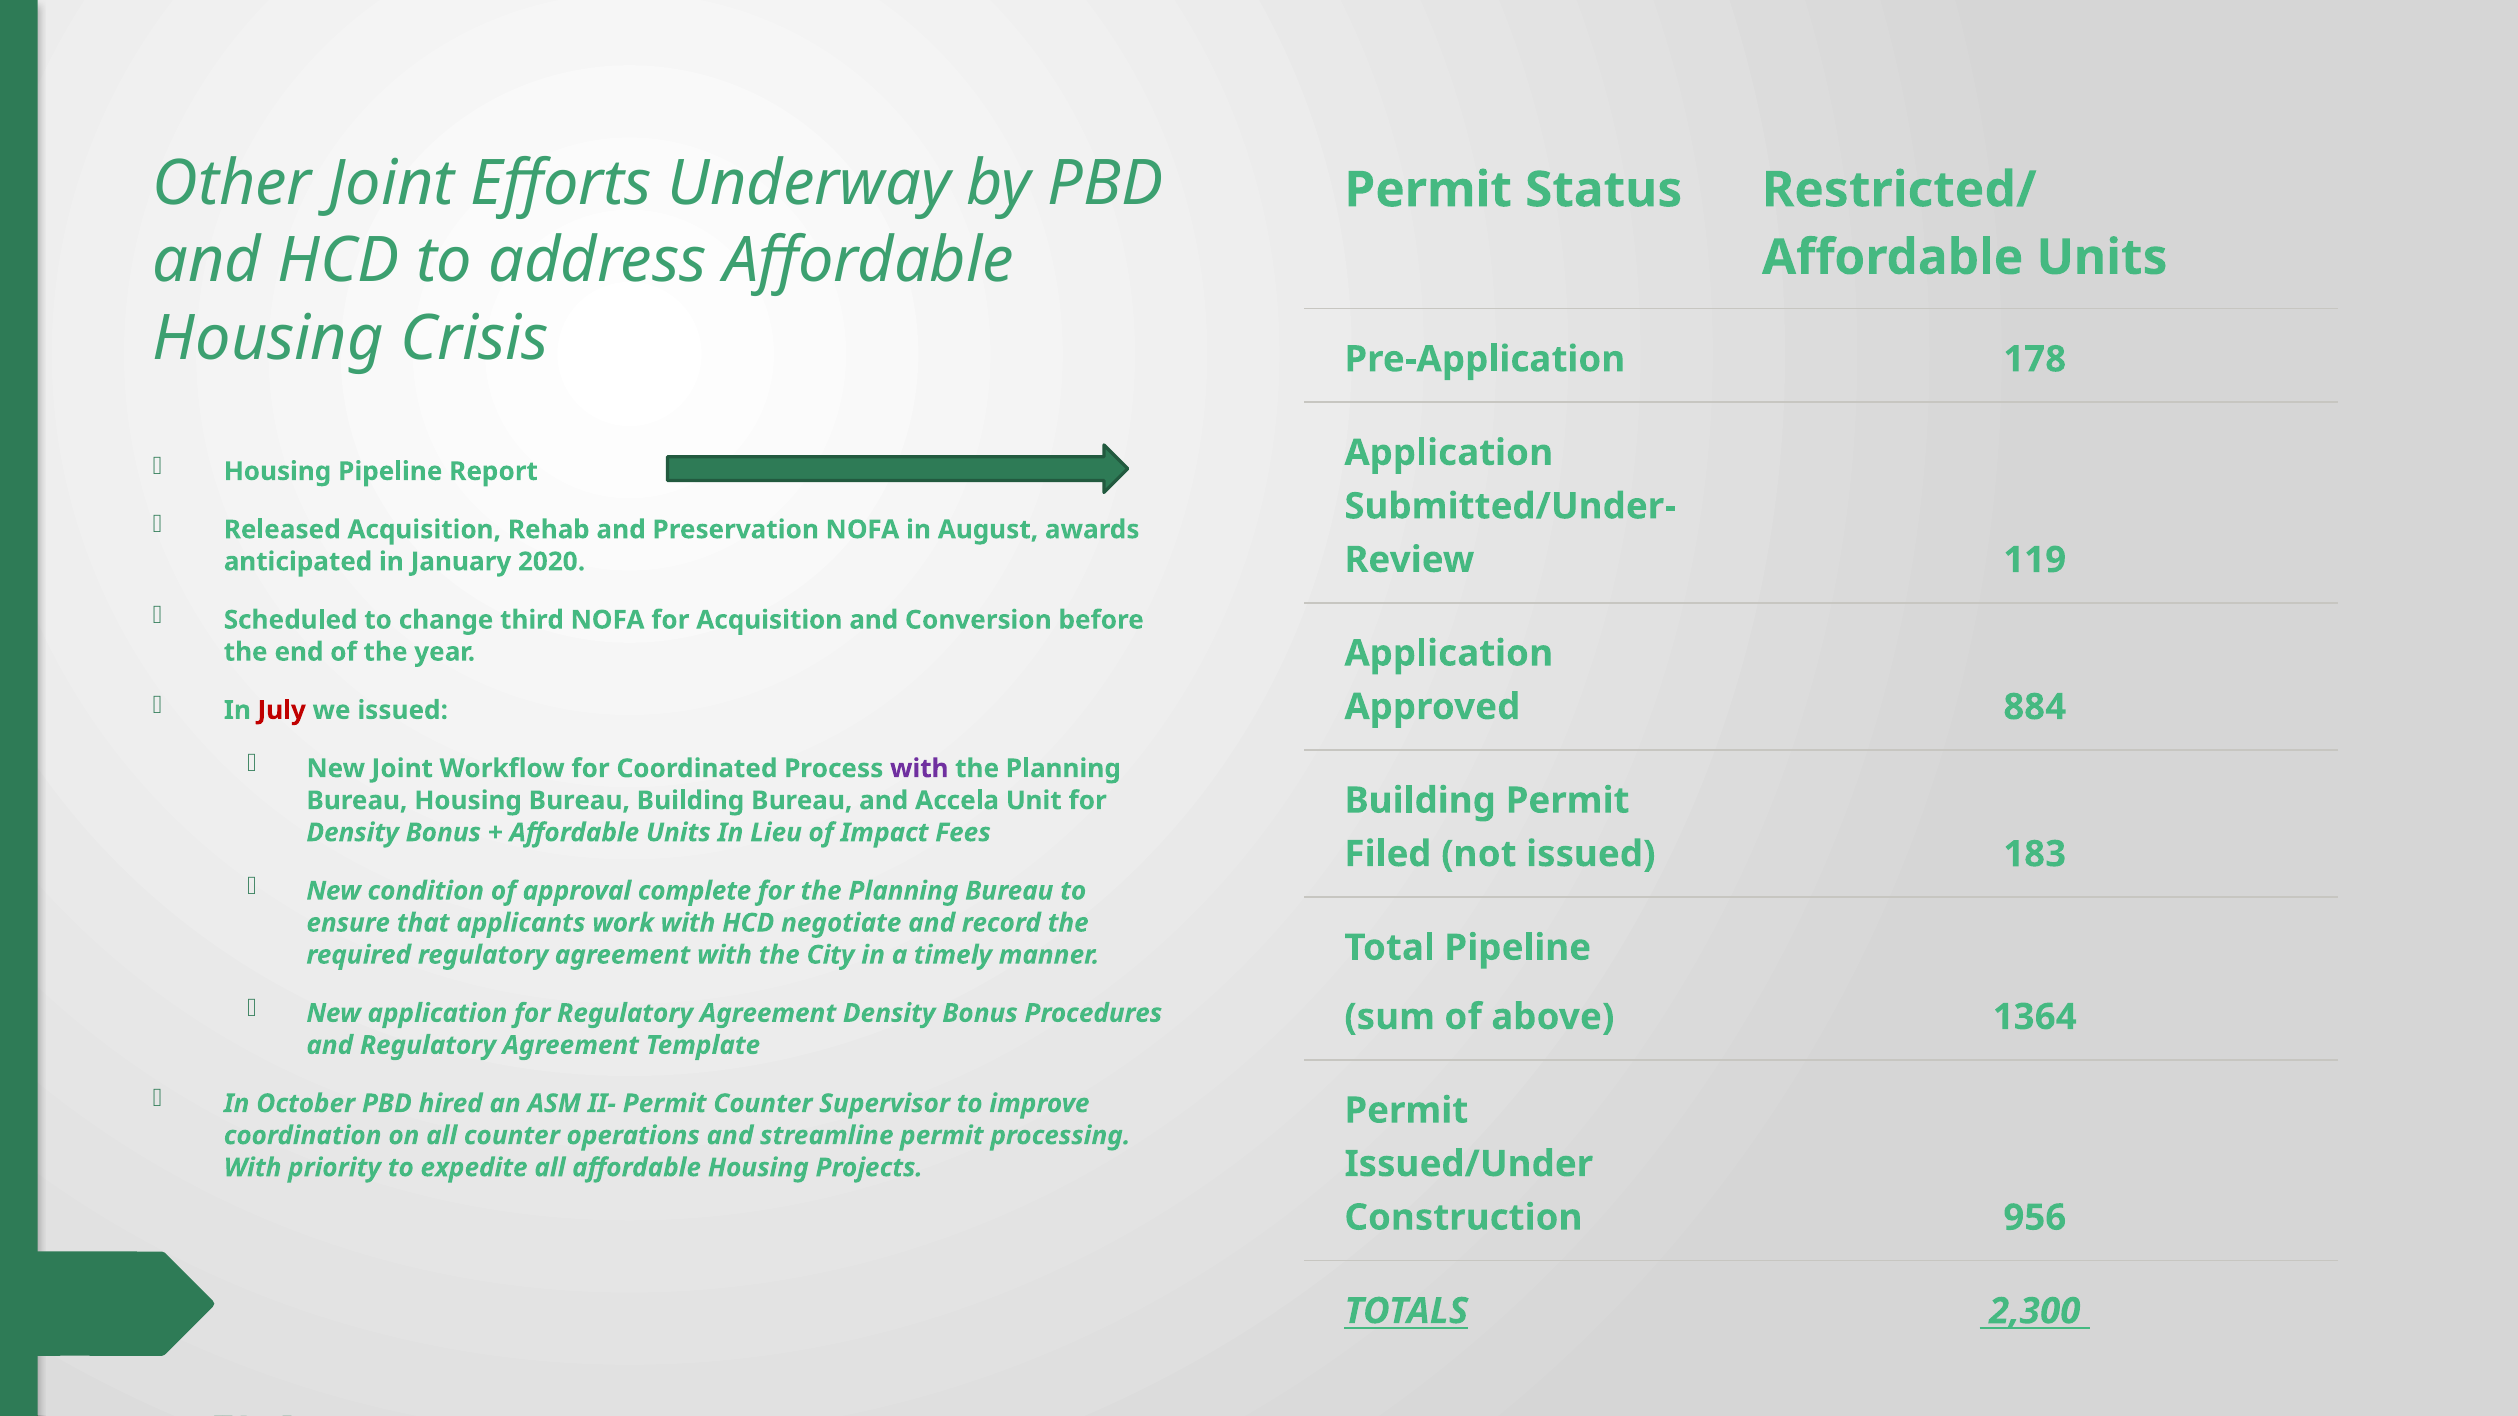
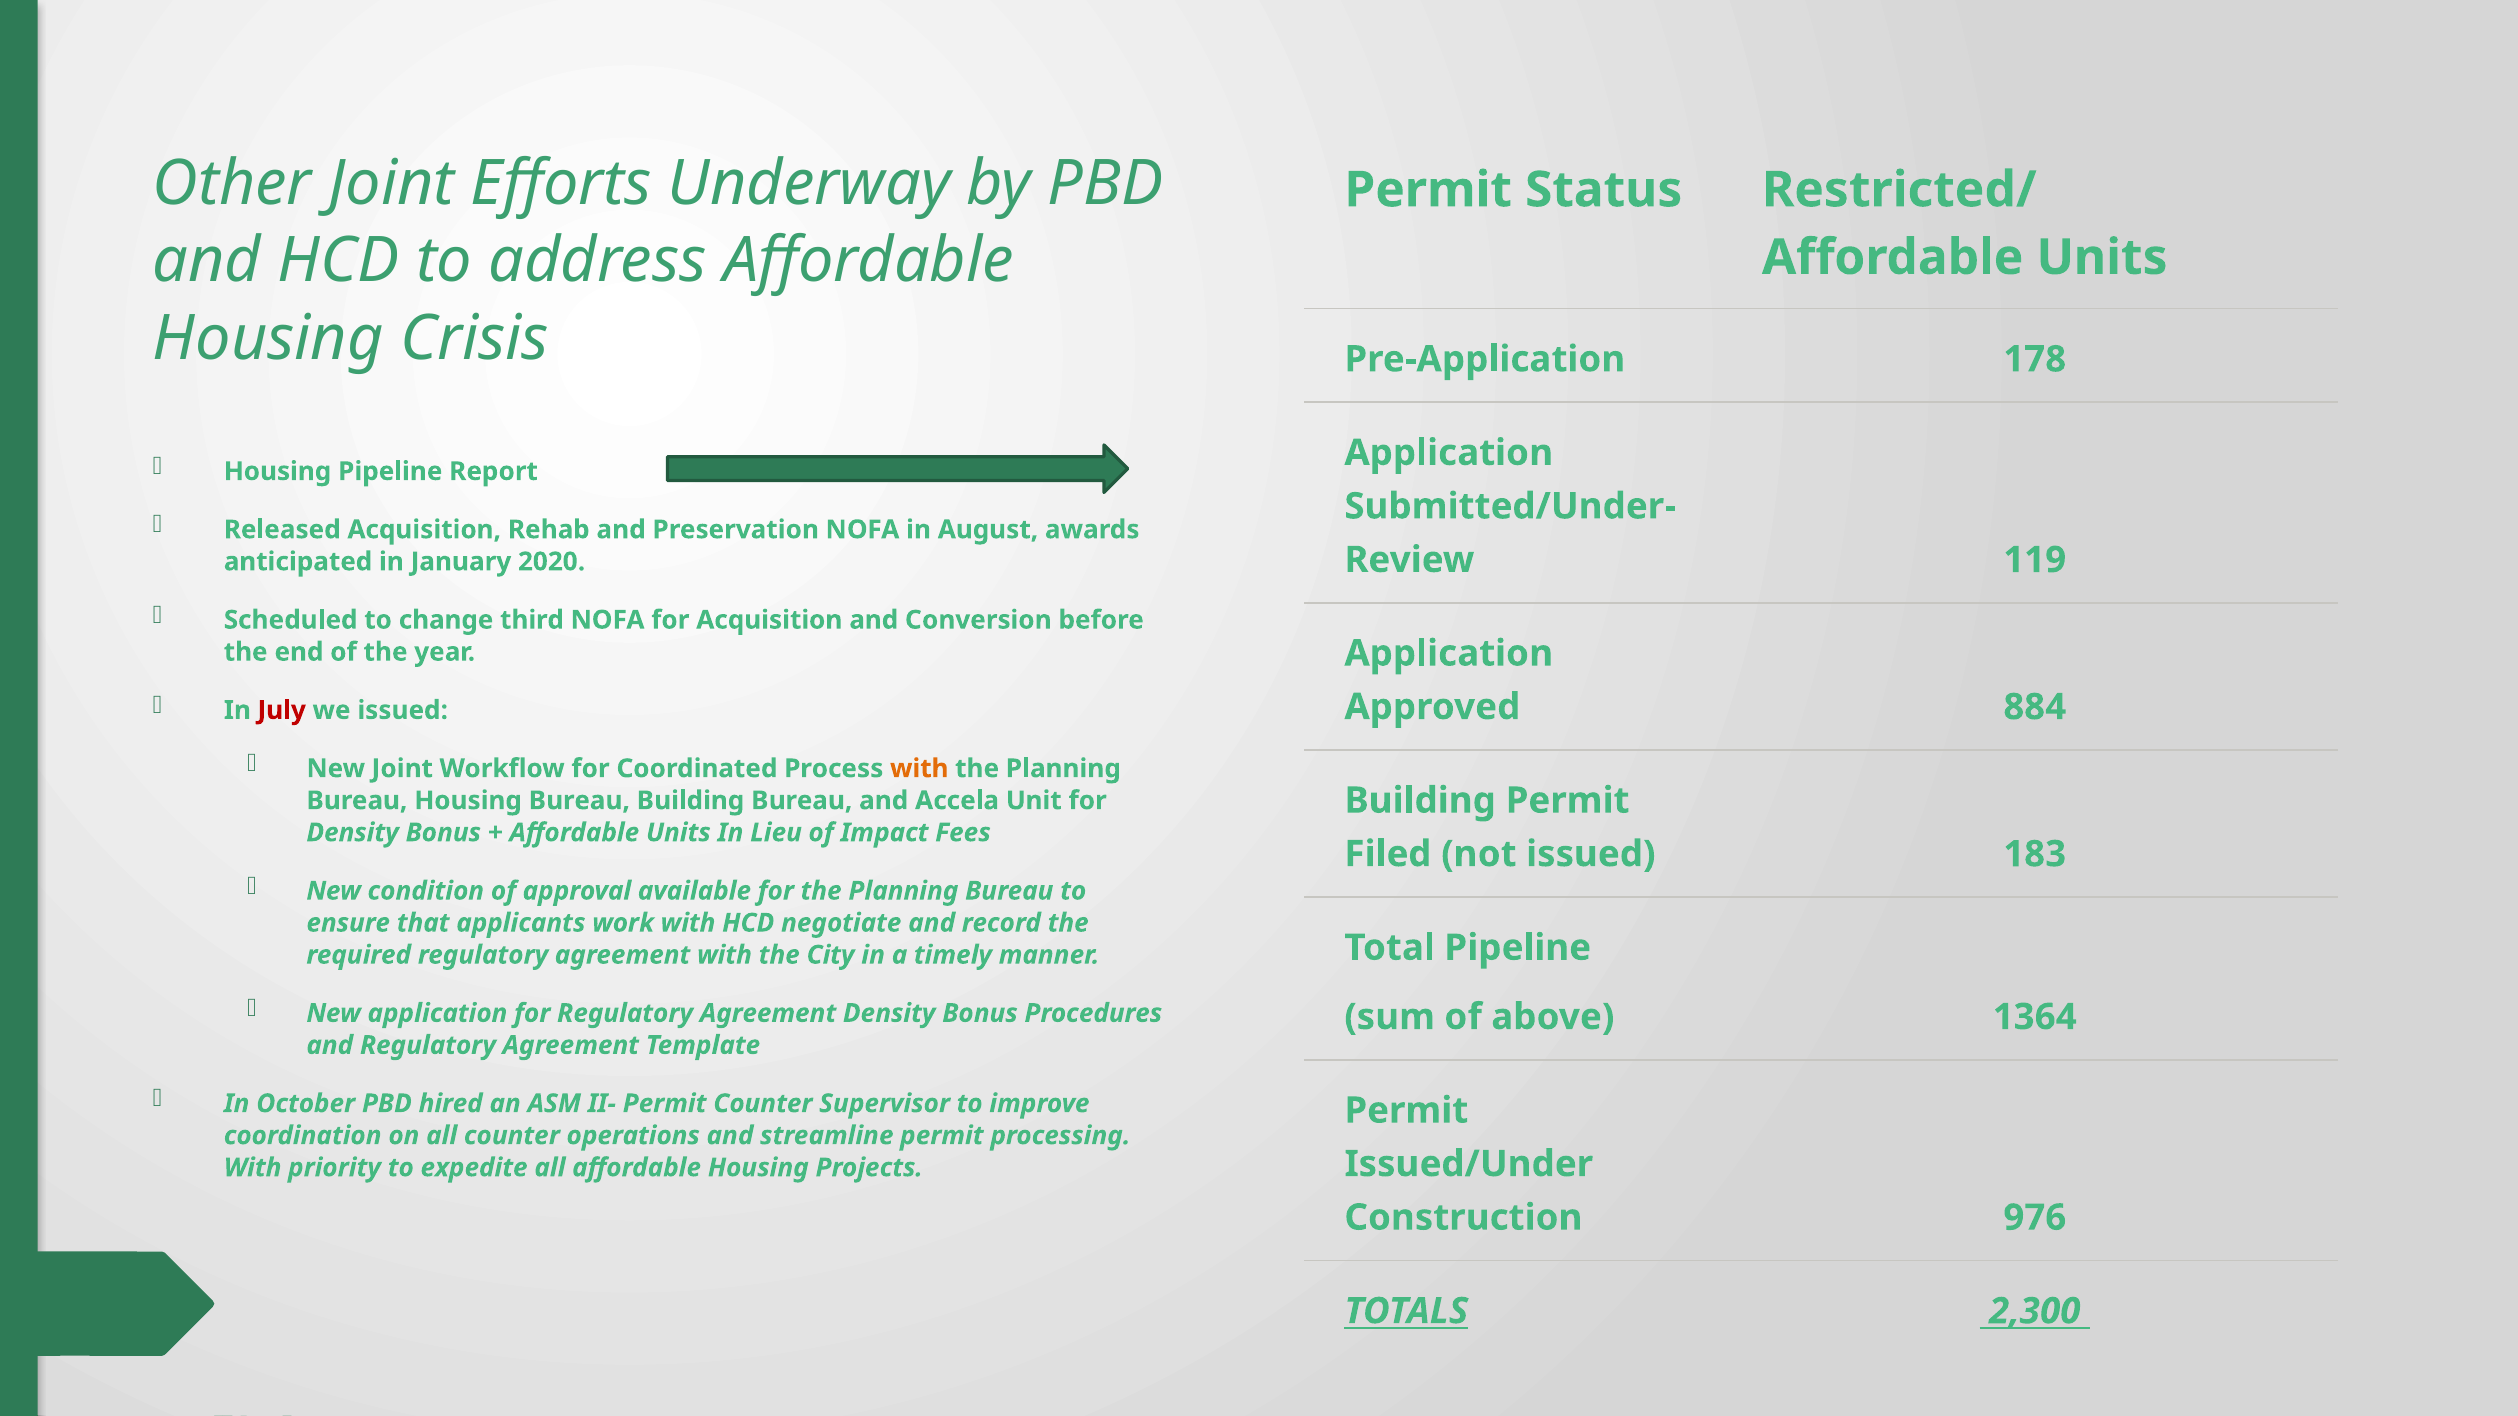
with colour: purple -> orange (919, 769)
complete: complete -> available (694, 891)
956: 956 -> 976 (2035, 1218)
